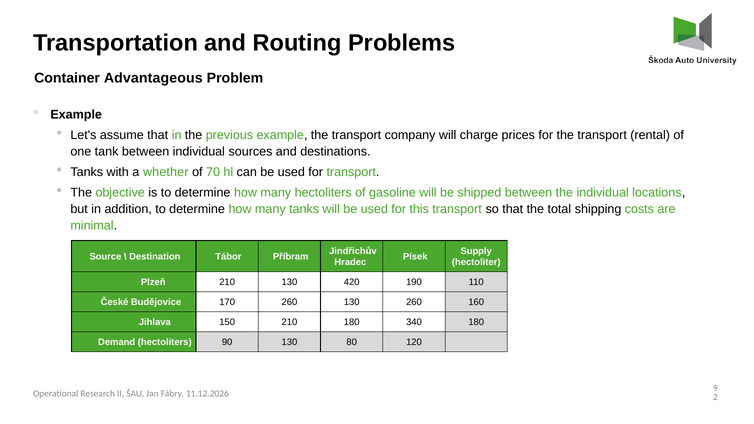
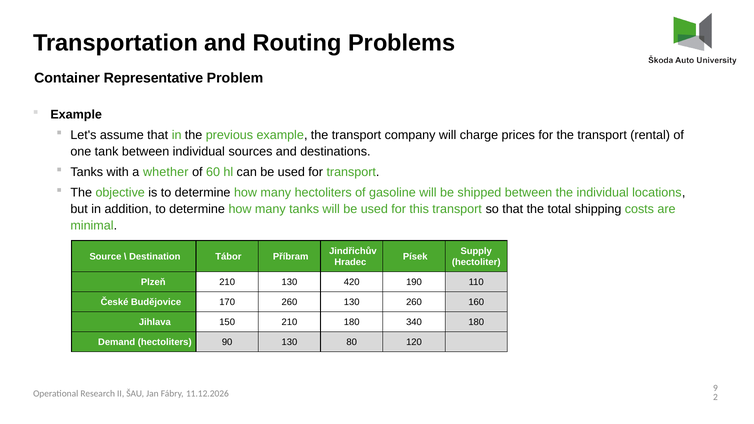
Advantageous: Advantageous -> Representative (153, 78)
70: 70 -> 60 (213, 172)
